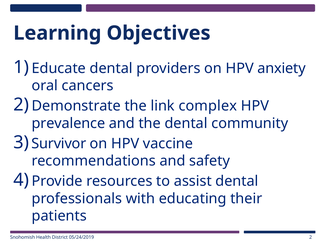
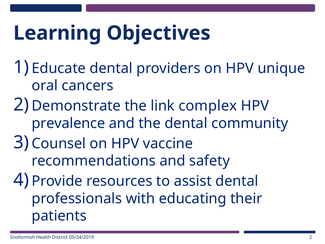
anxiety: anxiety -> unique (281, 68)
Survivor: Survivor -> Counsel (59, 143)
